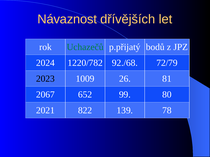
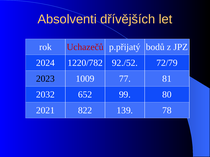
Návaznost: Návaznost -> Absolventi (67, 19)
Uchazečů colour: green -> red (85, 47)
92./68: 92./68 -> 92./52 (125, 63)
26: 26 -> 77 (125, 79)
2067: 2067 -> 2032 (45, 95)
